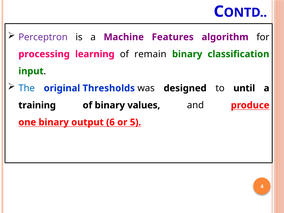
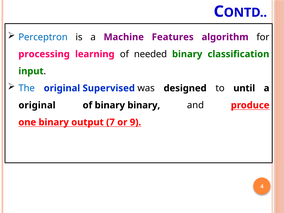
Perceptron colour: purple -> blue (43, 37)
remain: remain -> needed (150, 54)
Thresholds: Thresholds -> Supervised (109, 88)
training: training -> original (37, 105)
binary values: values -> binary (144, 105)
6: 6 -> 7 (110, 122)
5: 5 -> 9 (135, 122)
